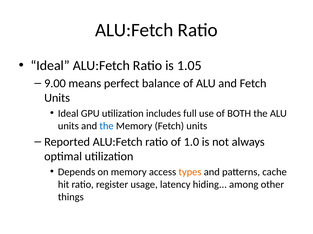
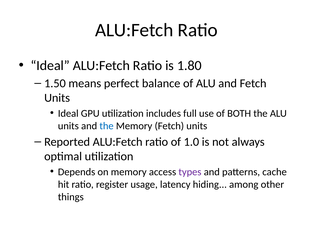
1.05: 1.05 -> 1.80 (189, 66)
9.00: 9.00 -> 1.50 (55, 84)
types colour: orange -> purple (190, 172)
